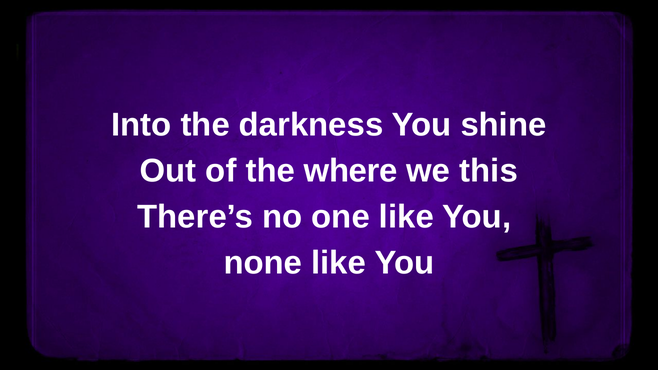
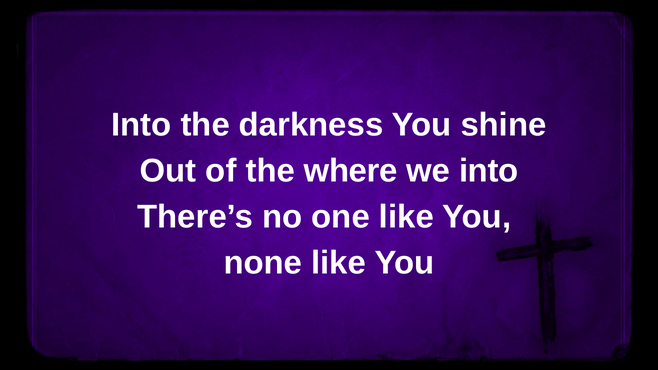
we this: this -> into (489, 171)
